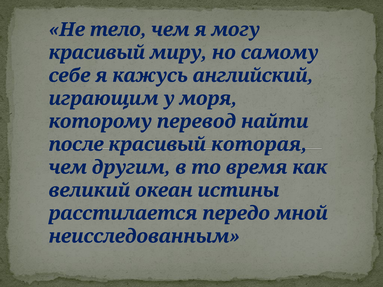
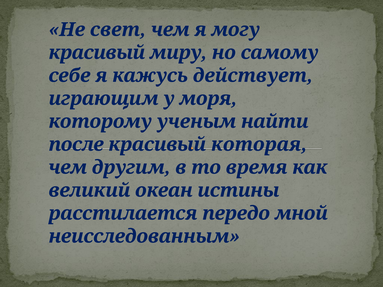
тело: тело -> свет (118, 30)
английский: английский -> действует (253, 76)
перевод: перевод -> ученым (196, 122)
